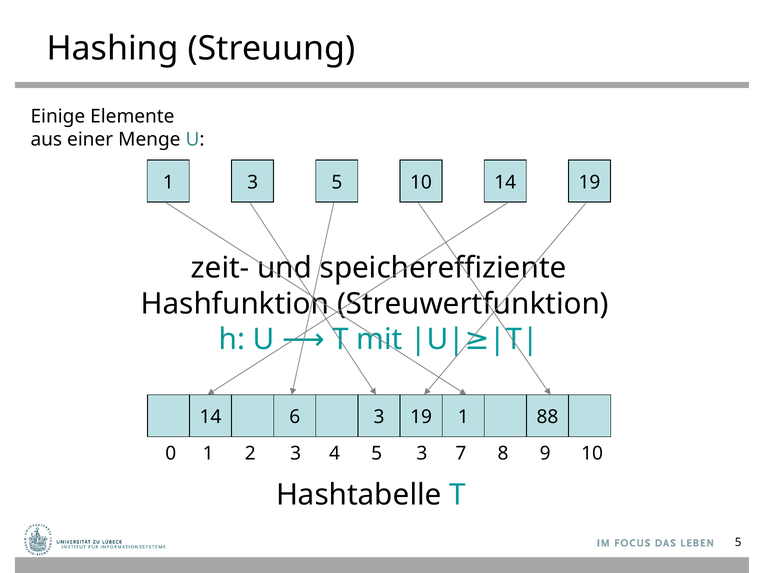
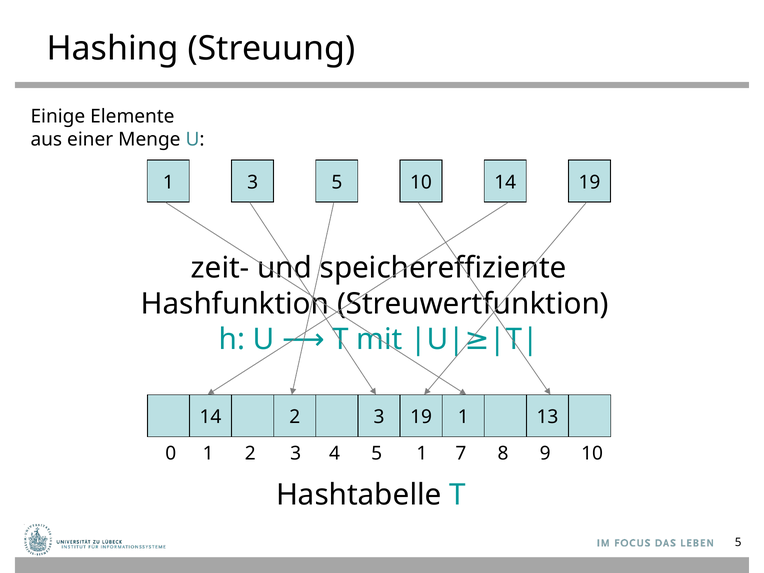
14 6: 6 -> 2 (295, 417)
88: 88 -> 13 (547, 417)
5 3: 3 -> 1 (422, 453)
